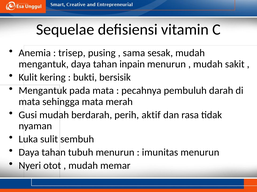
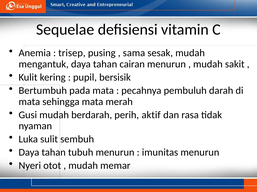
inpain: inpain -> cairan (132, 64)
bukti: bukti -> pupil (85, 78)
Mengantuk: Mengantuk -> Bertumbuh (43, 91)
